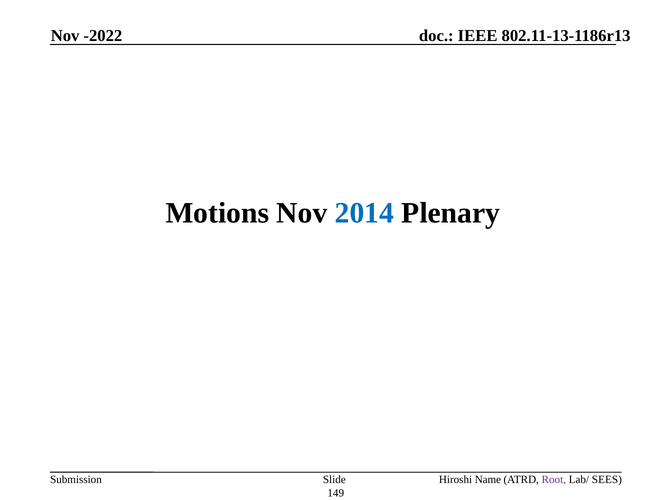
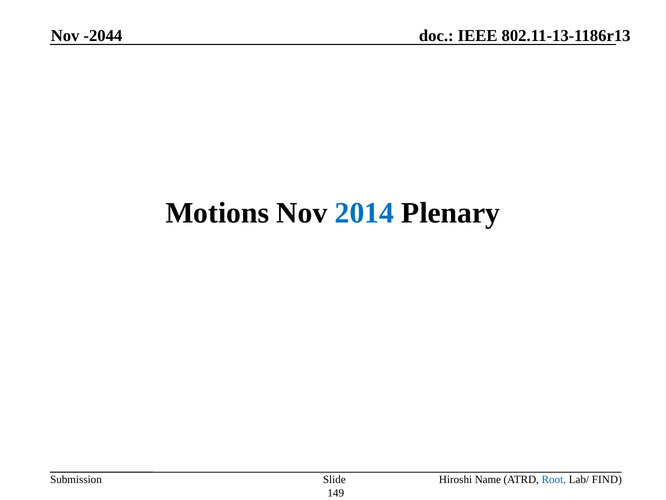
-2022: -2022 -> -2044 (103, 36)
Root colour: purple -> blue (554, 479)
SEES: SEES -> FIND (607, 479)
